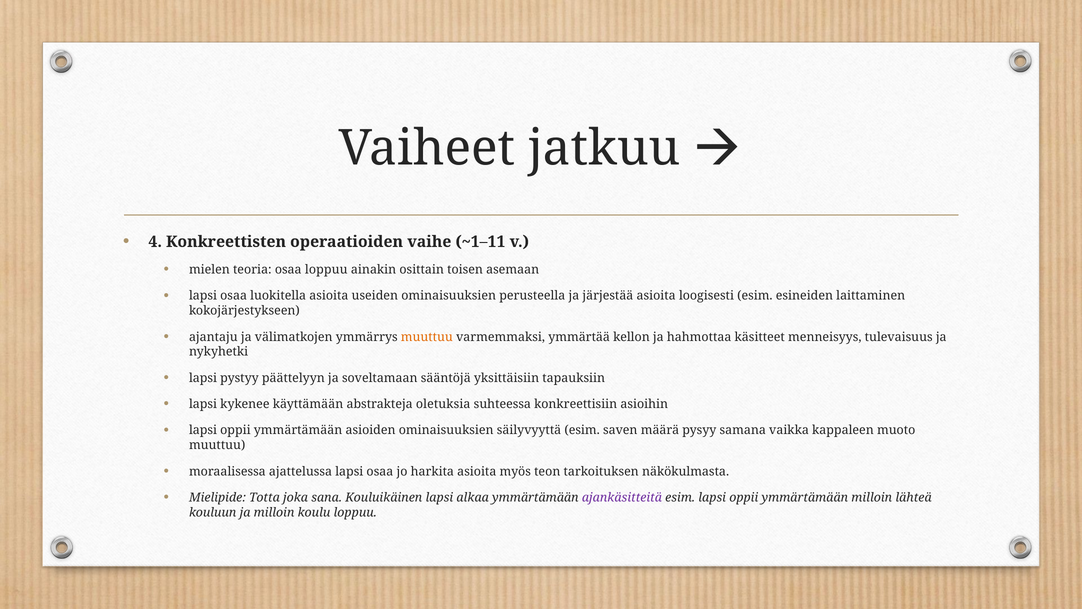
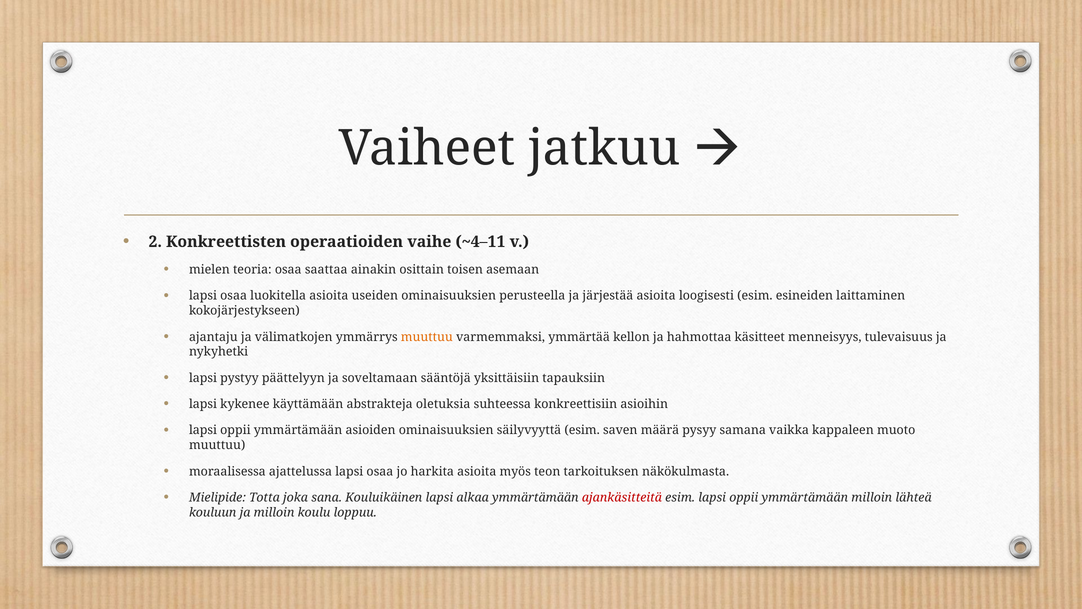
4: 4 -> 2 (155, 242)
~1–11: ~1–11 -> ~4–11 (480, 242)
osaa loppuu: loppuu -> saattaa (326, 270)
ajankäsitteitä colour: purple -> red (622, 497)
